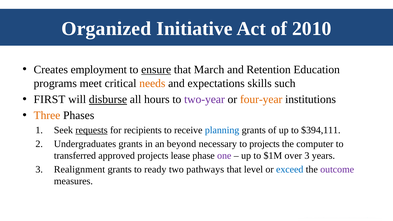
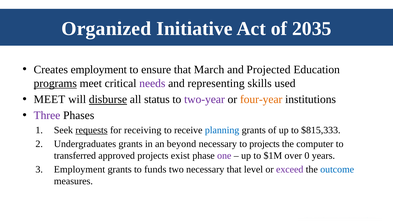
2010: 2010 -> 2035 (312, 29)
ensure underline: present -> none (156, 70)
Retention: Retention -> Projected (268, 70)
programs underline: none -> present (55, 83)
needs colour: orange -> purple (152, 83)
expectations: expectations -> representing (216, 83)
such: such -> used (285, 83)
FIRST: FIRST -> MEET (49, 99)
hours: hours -> status (157, 99)
Three colour: orange -> purple (47, 115)
recipients: recipients -> receiving (143, 130)
$394,111: $394,111 -> $815,333 (321, 130)
lease: lease -> exist (180, 156)
over 3: 3 -> 0 (307, 156)
Realignment: Realignment -> Employment (80, 169)
ready: ready -> funds (155, 169)
two pathways: pathways -> necessary (205, 169)
exceed colour: blue -> purple (290, 169)
outcome colour: purple -> blue (337, 169)
